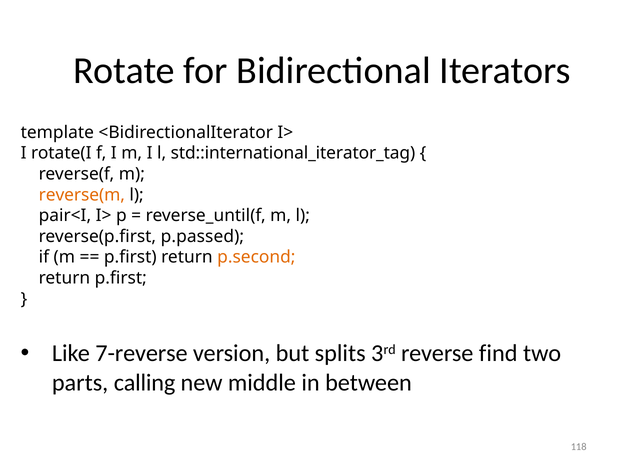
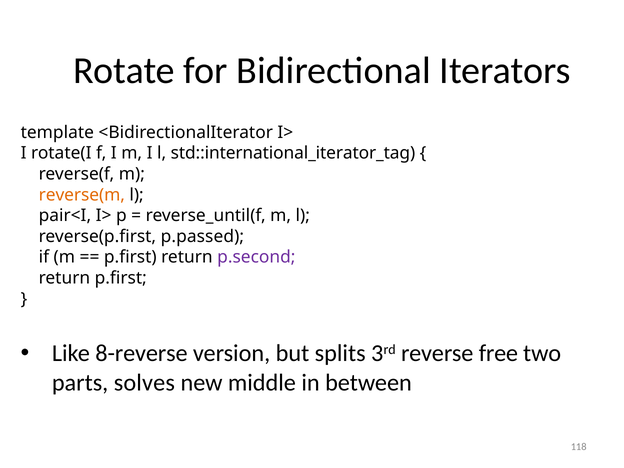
p.second colour: orange -> purple (256, 257)
7-reverse: 7-reverse -> 8-reverse (141, 353)
find: find -> free (498, 353)
calling: calling -> solves (144, 383)
